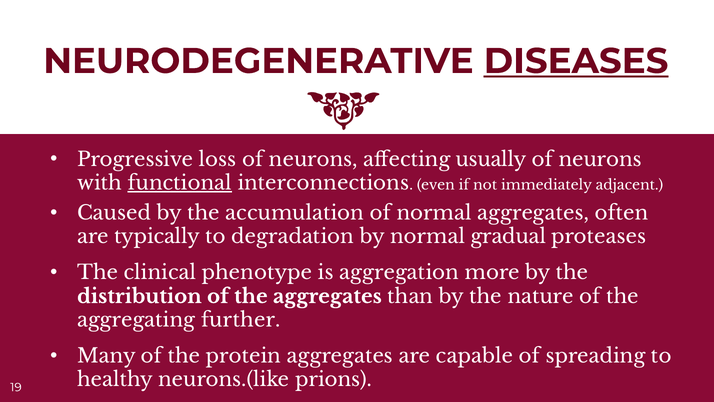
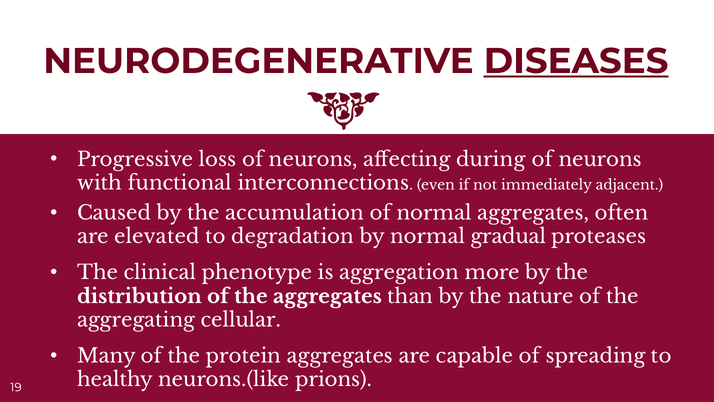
usually: usually -> during (491, 159)
functional underline: present -> none (180, 183)
typically: typically -> elevated (157, 237)
further: further -> cellular (241, 320)
